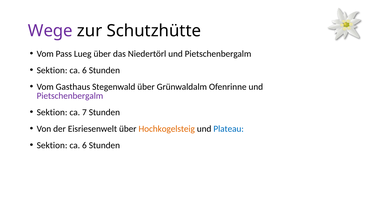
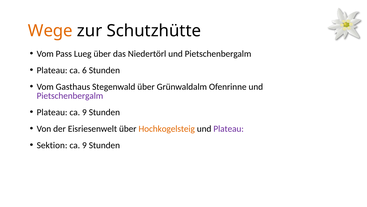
Wege colour: purple -> orange (50, 31)
Sektion: Sektion -> Plateau (52, 70)
Sektion: Sektion -> Plateau (52, 112)
7: 7 -> 9 (84, 112)
Plateau colour: blue -> purple (229, 128)
6: 6 -> 9 (84, 145)
